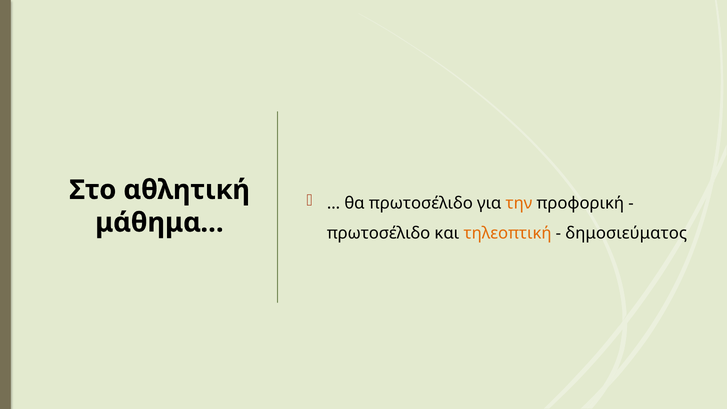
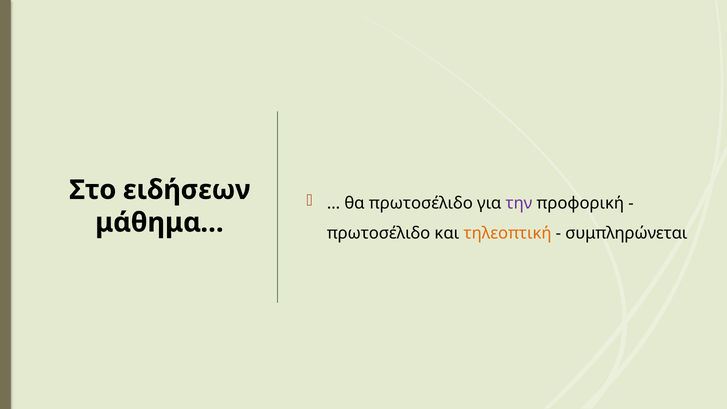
αθλητική: αθλητική -> ειδήσεων (187, 190)
την colour: orange -> purple (519, 203)
δημοσιεύματος: δημοσιεύματος -> συμπληρώνεται (626, 233)
